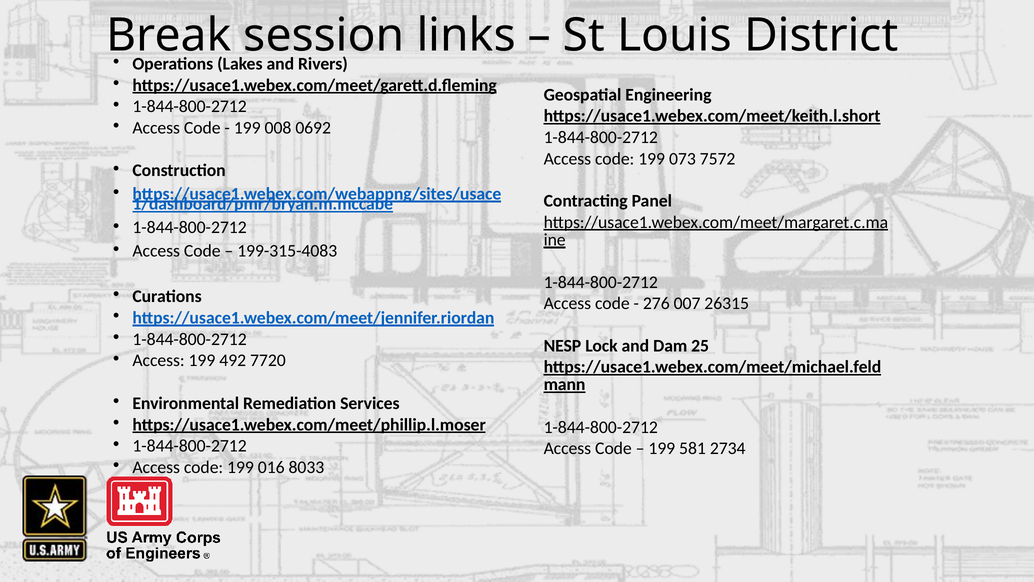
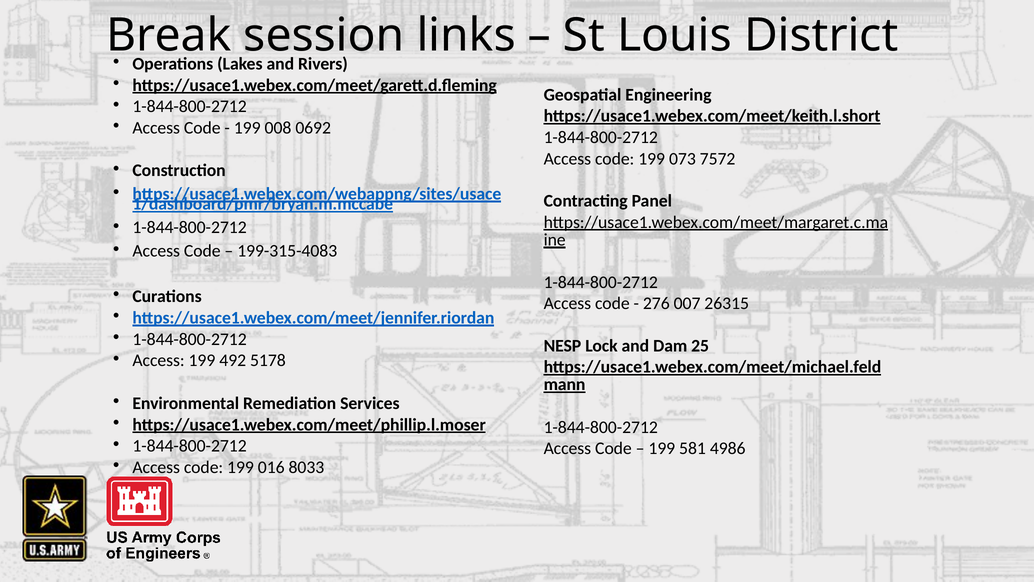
7720: 7720 -> 5178 (268, 360)
2734: 2734 -> 4986 (728, 448)
